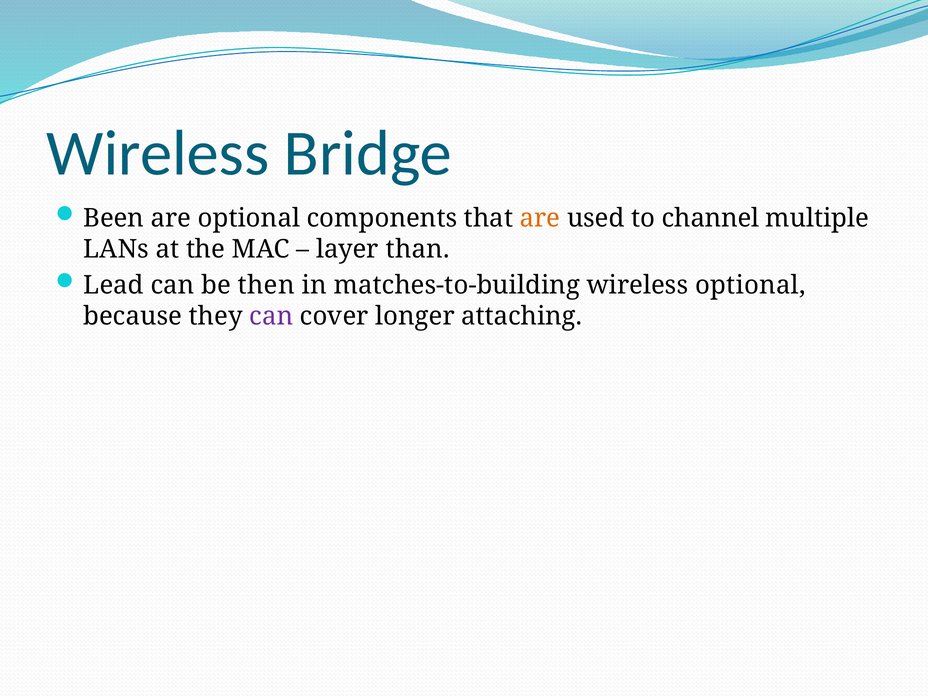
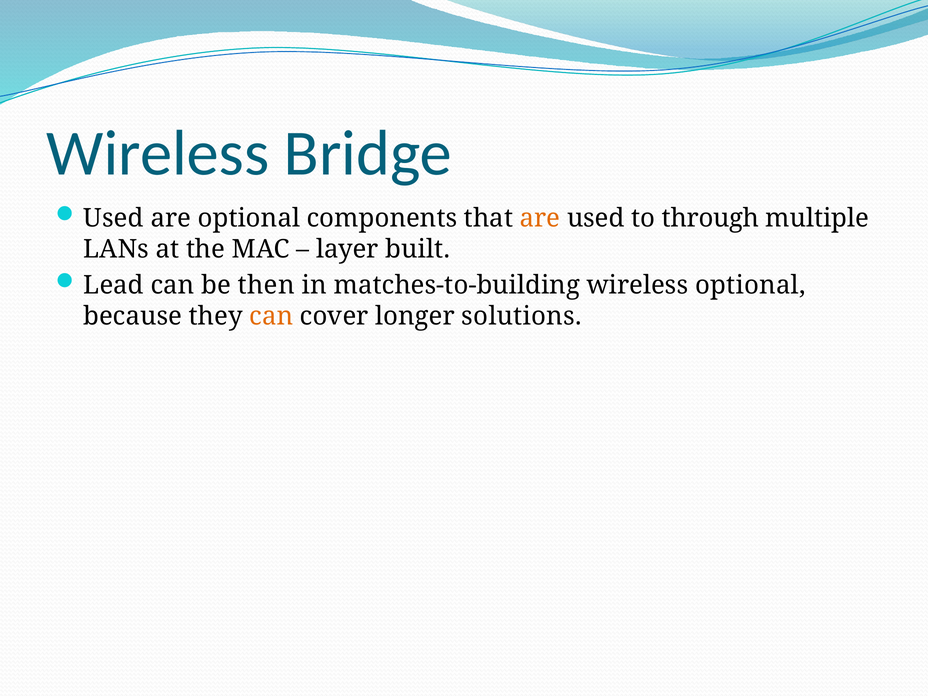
Been: Been -> Used (114, 218)
channel: channel -> through (711, 218)
than: than -> built (418, 249)
can colour: purple -> orange (271, 316)
attaching: attaching -> solutions (522, 316)
